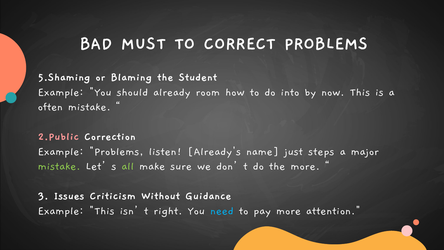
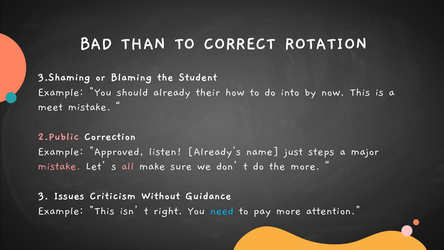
MUST: MUST -> THAN (143, 43)
CORRECT PROBLEMS: PROBLEMS -> ROTATION (326, 43)
5.Shaming: 5.Shaming -> 3.Shaming (64, 77)
room: room -> their (208, 92)
often: often -> meet (50, 106)
Example Problems: Problems -> Approved (116, 151)
mistake colour: light green -> pink (59, 166)
all colour: light green -> pink (128, 166)
